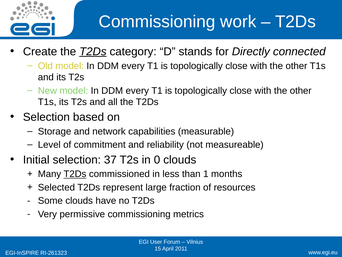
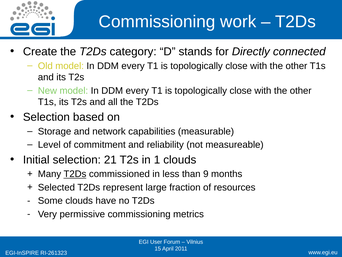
T2Ds underline: present -> none (93, 51)
37: 37 -> 21 (110, 159)
0: 0 -> 1 (157, 159)
1: 1 -> 9 (206, 174)
